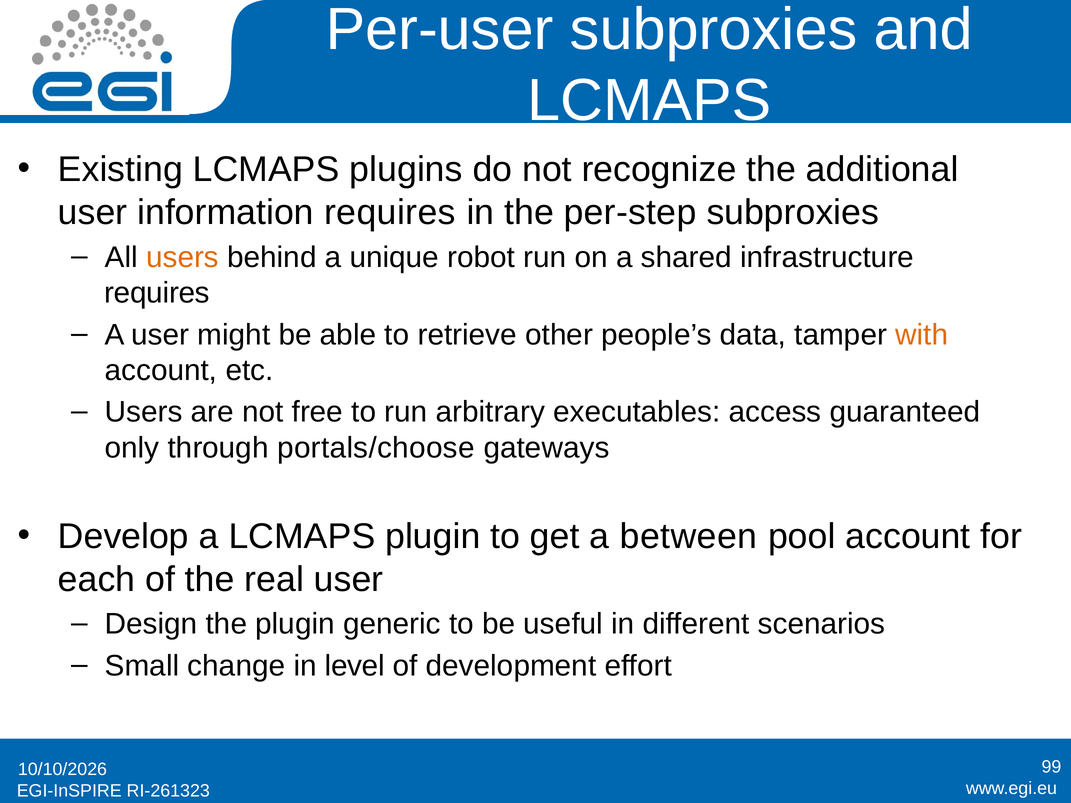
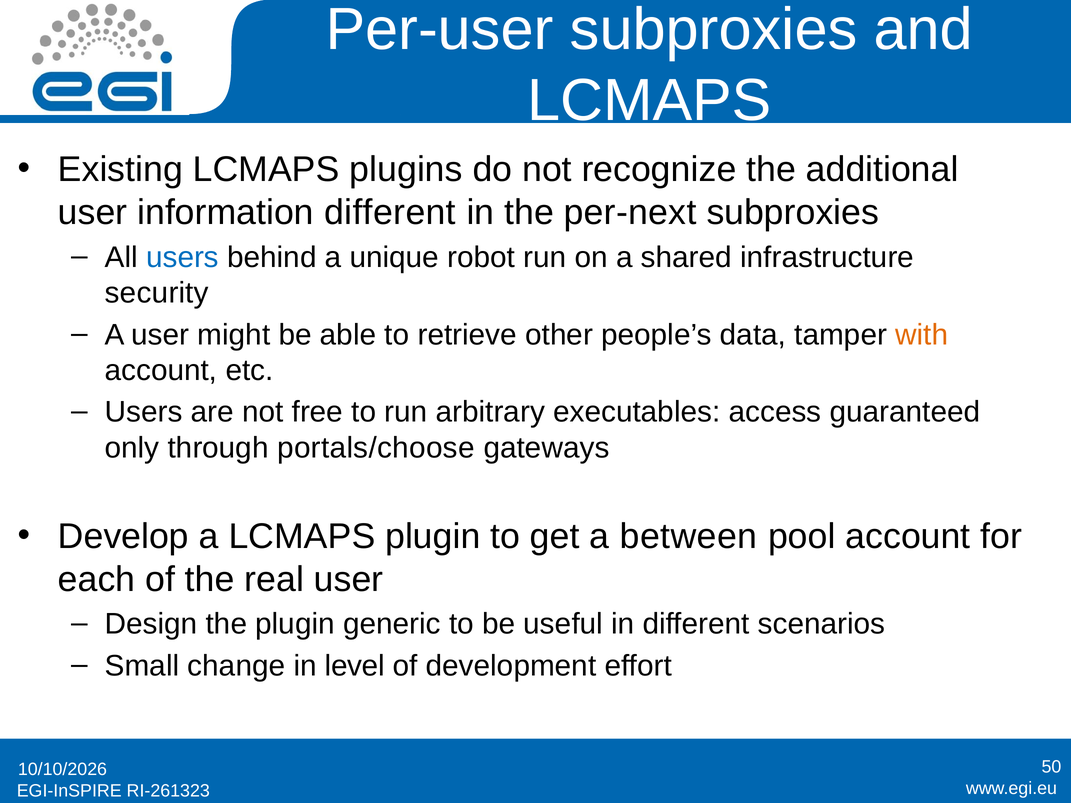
information requires: requires -> different (390, 213)
per-step: per-step -> per-next (630, 213)
users colour: orange -> blue (182, 257)
requires: requires -> security (157, 293)
99: 99 -> 50 (1052, 767)
